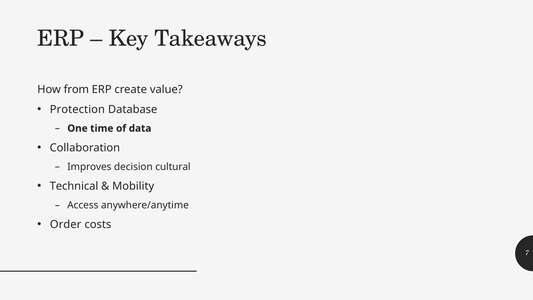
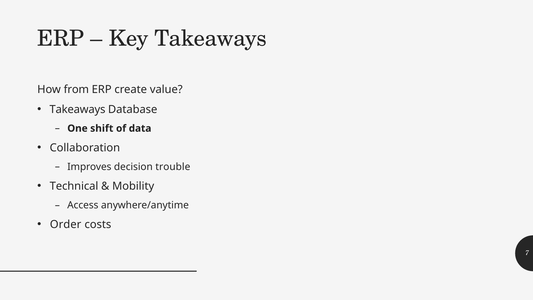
Protection: Protection -> Takeaways (77, 109)
time: time -> shift (102, 128)
cultural: cultural -> trouble (173, 167)
